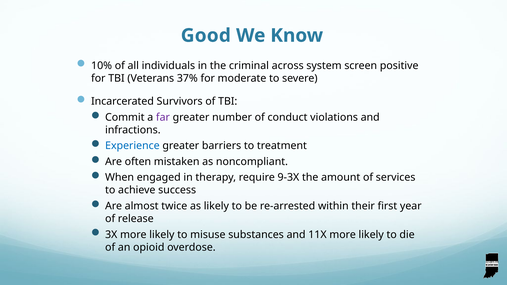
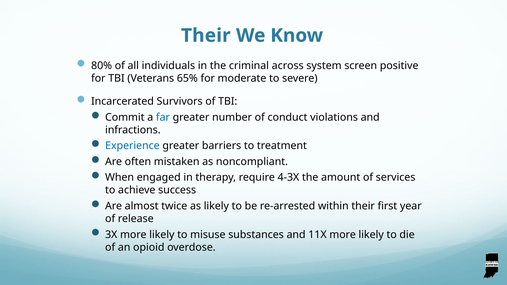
Good: Good -> Their (206, 36)
10%: 10% -> 80% (102, 66)
37%: 37% -> 65% (187, 78)
far colour: purple -> blue (163, 117)
9-3X: 9-3X -> 4-3X (288, 178)
